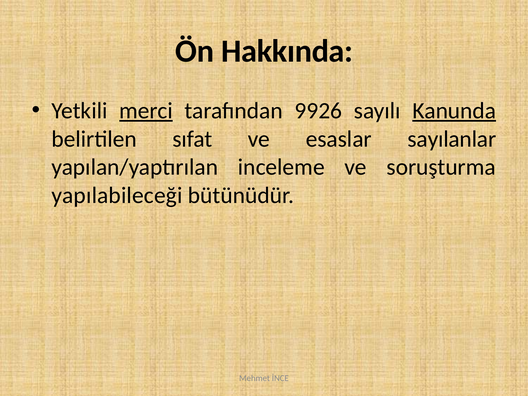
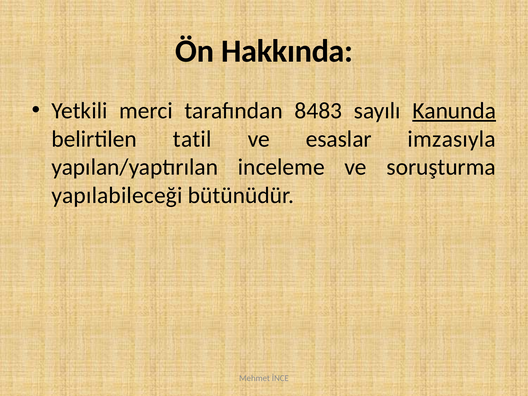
merci underline: present -> none (146, 111)
9926: 9926 -> 8483 (318, 111)
sıfat: sıfat -> tatil (192, 139)
sayılanlar: sayılanlar -> imzasıyla (452, 139)
